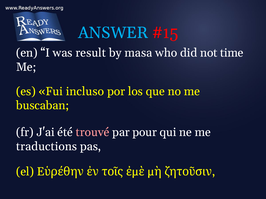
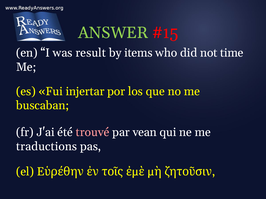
ANSWER colour: light blue -> light green (113, 33)
masa: masa -> items (138, 53)
incluso: incluso -> injertar (85, 92)
pour: pour -> vean (145, 133)
